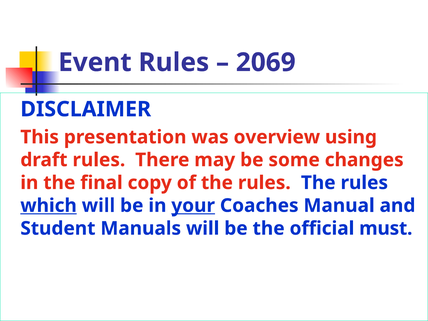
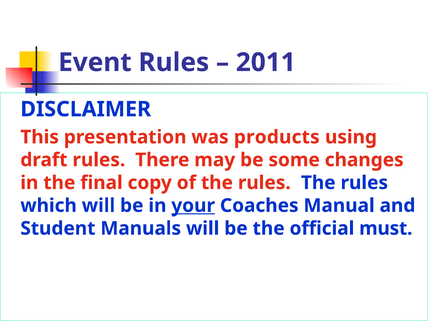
2069: 2069 -> 2011 (266, 62)
overview: overview -> products (277, 137)
which underline: present -> none (49, 206)
